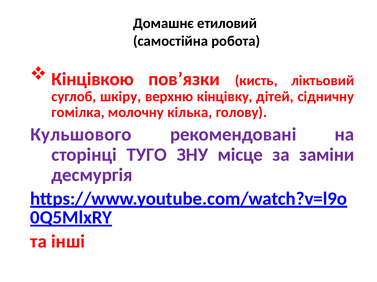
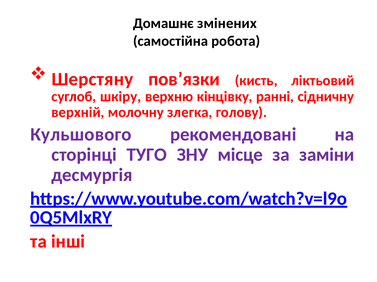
етиловий: етиловий -> змінених (227, 23)
Кінцівкою: Кінцівкою -> Шерстяну (92, 79)
дітей: дітей -> ранні (275, 97)
гомілка: гомілка -> верхній (78, 113)
кілька: кілька -> злегка (190, 113)
